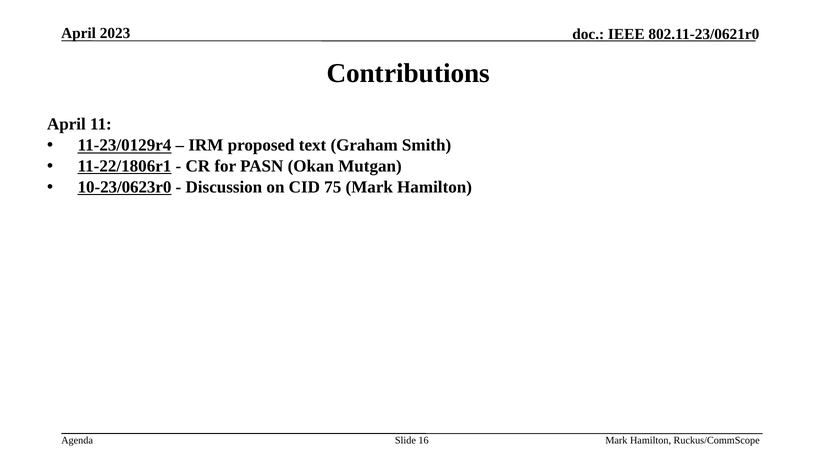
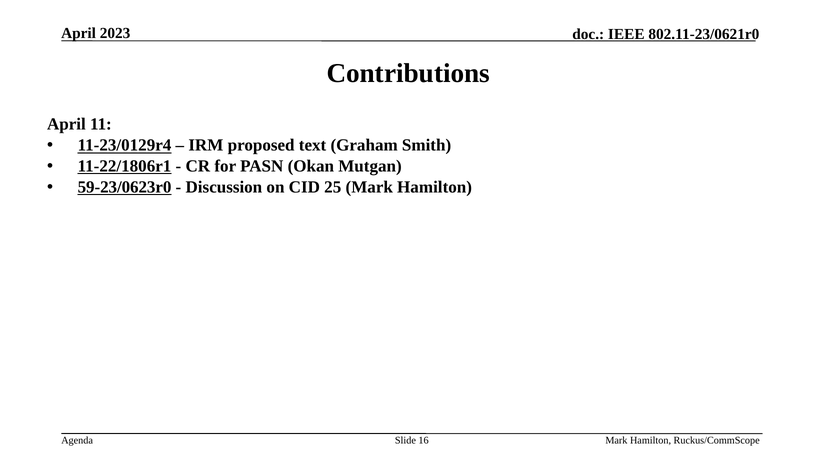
10-23/0623r0: 10-23/0623r0 -> 59-23/0623r0 (125, 187)
75: 75 -> 25 (333, 187)
